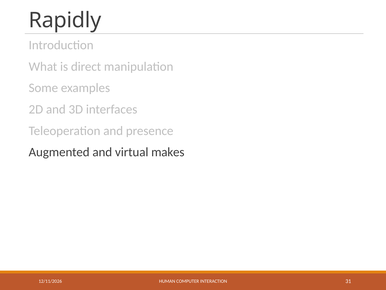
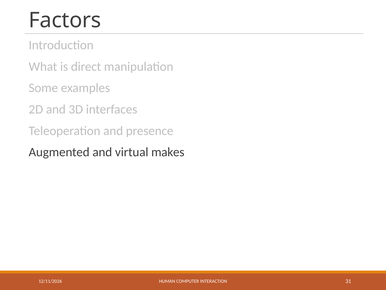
Rapidly: Rapidly -> Factors (65, 20)
